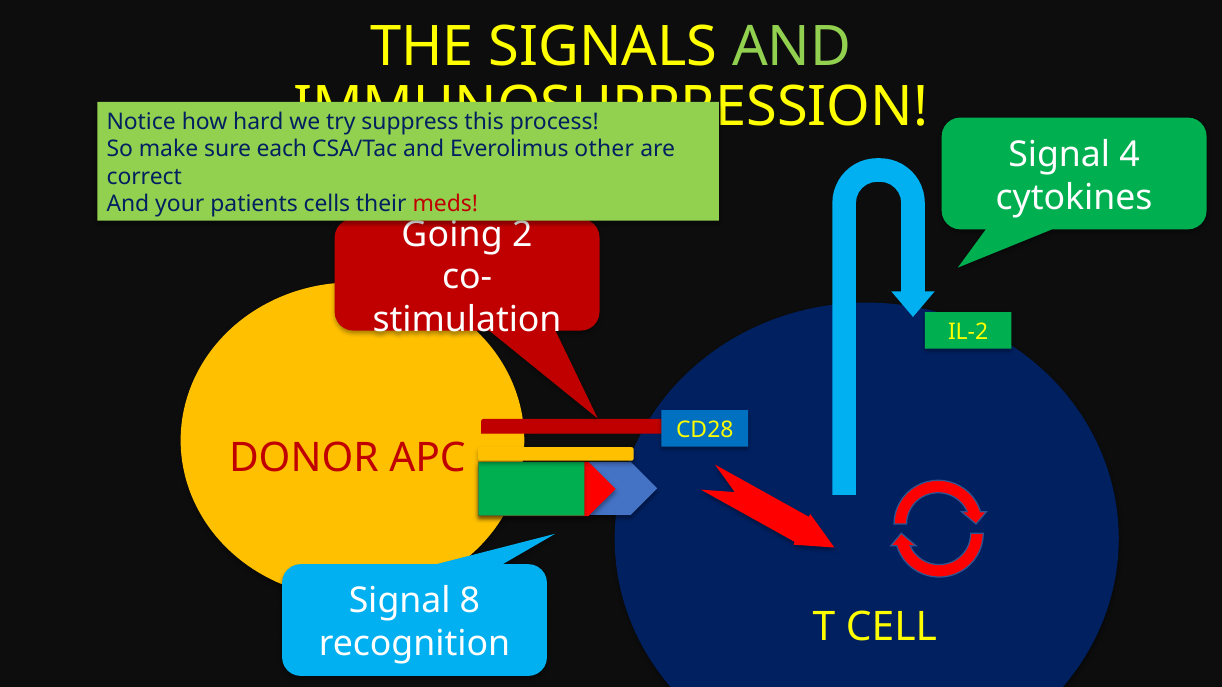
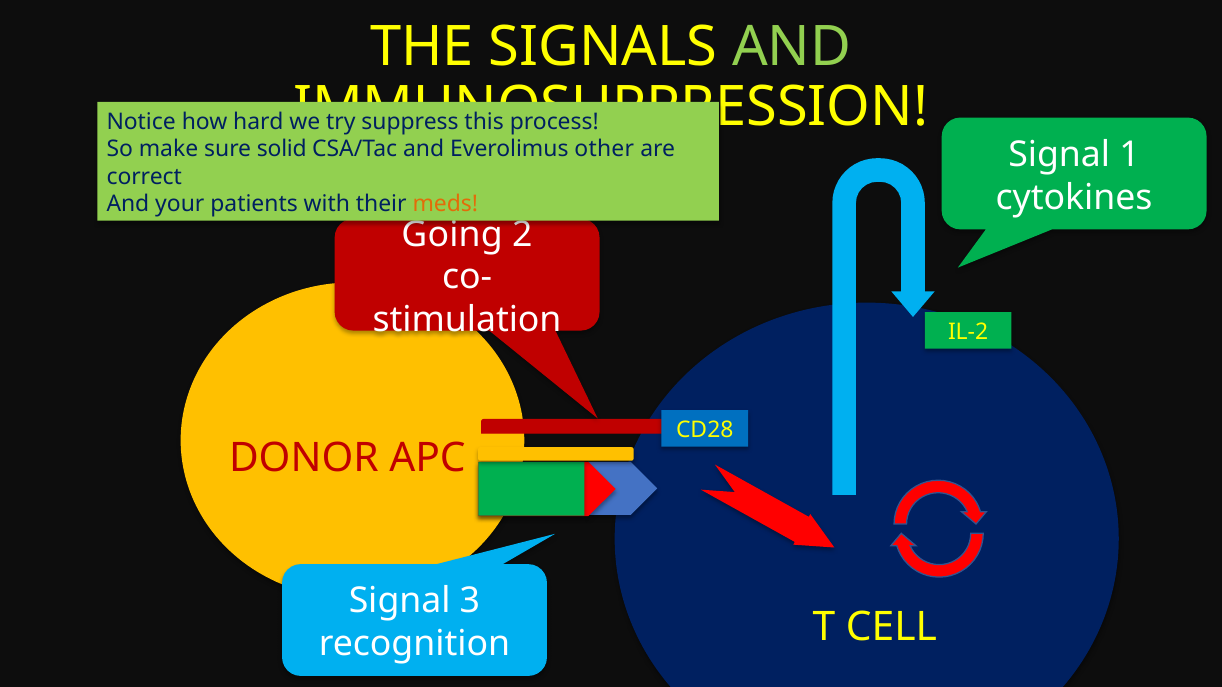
each: each -> solid (282, 149)
4: 4 -> 1 (1129, 155)
cells: cells -> with (327, 204)
meds colour: red -> orange (445, 204)
8: 8 -> 3 (470, 601)
